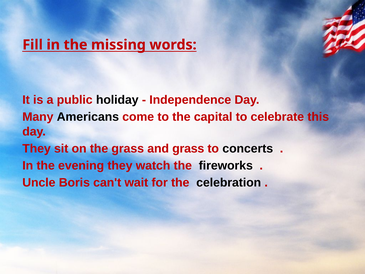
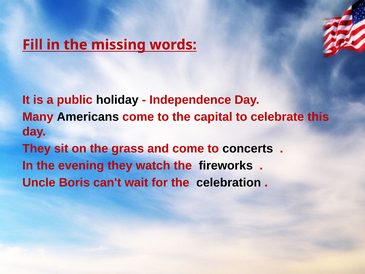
and grass: grass -> come (188, 148)
